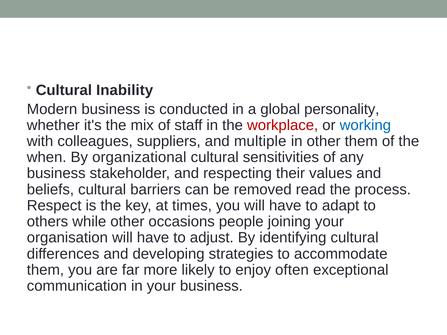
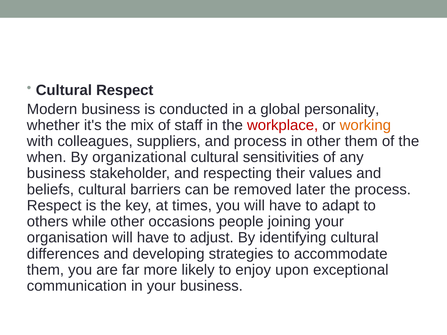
Cultural Inability: Inability -> Respect (125, 90)
working colour: blue -> orange (365, 125)
and multiple: multiple -> process (260, 141)
read: read -> later (311, 190)
often: often -> upon (292, 270)
